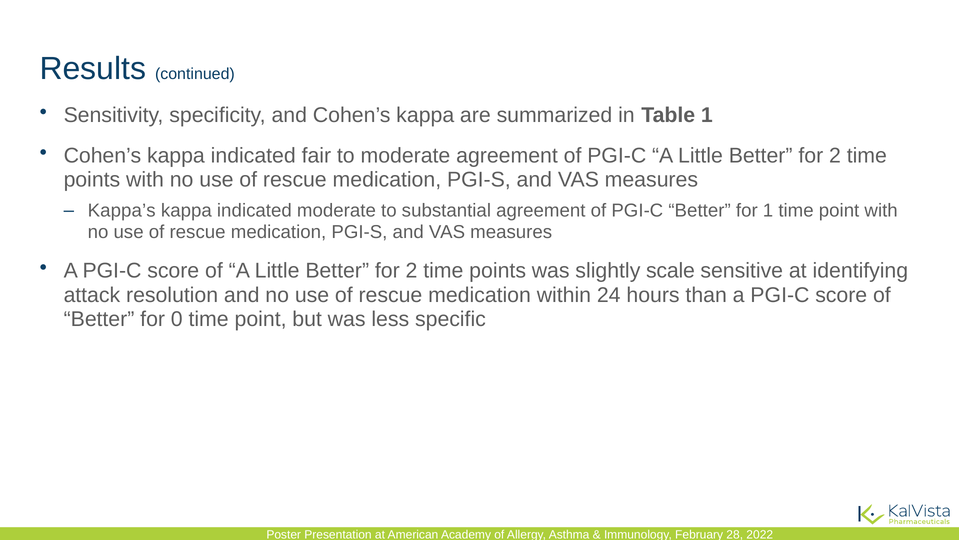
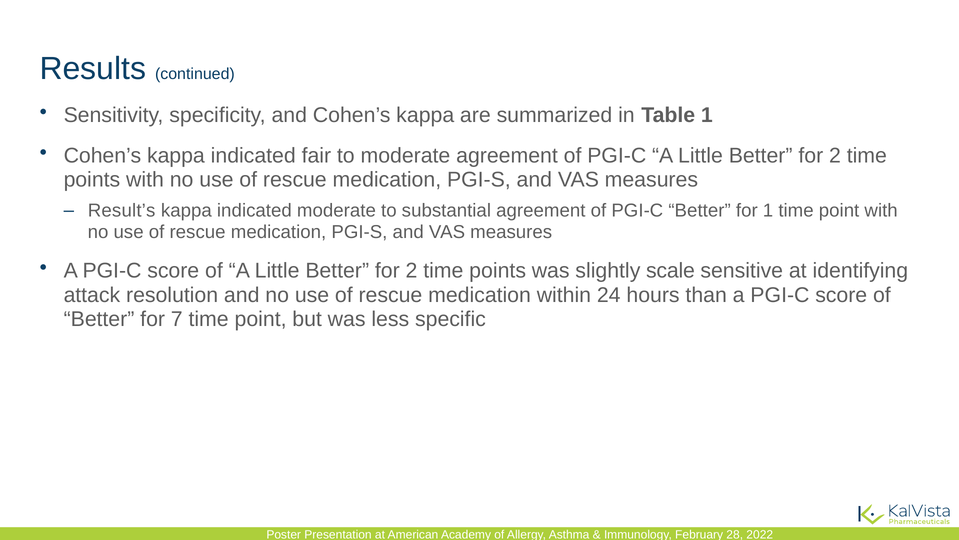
Kappa’s: Kappa’s -> Result’s (122, 210)
0: 0 -> 7 (177, 319)
